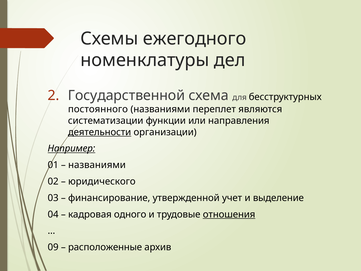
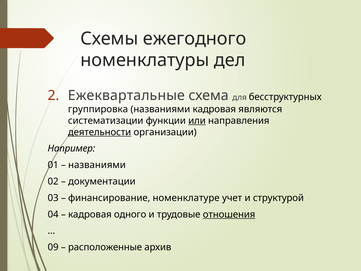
Государственной: Государственной -> Ежеквартальные (126, 95)
постоянного: постоянного -> группировка (98, 109)
названиями переплет: переплет -> кадровая (214, 109)
или underline: none -> present (197, 121)
Например underline: present -> none (71, 148)
юридического: юридического -> документации (102, 181)
утвержденной: утвержденной -> номенклатуре (186, 198)
выделение: выделение -> структурой (278, 198)
